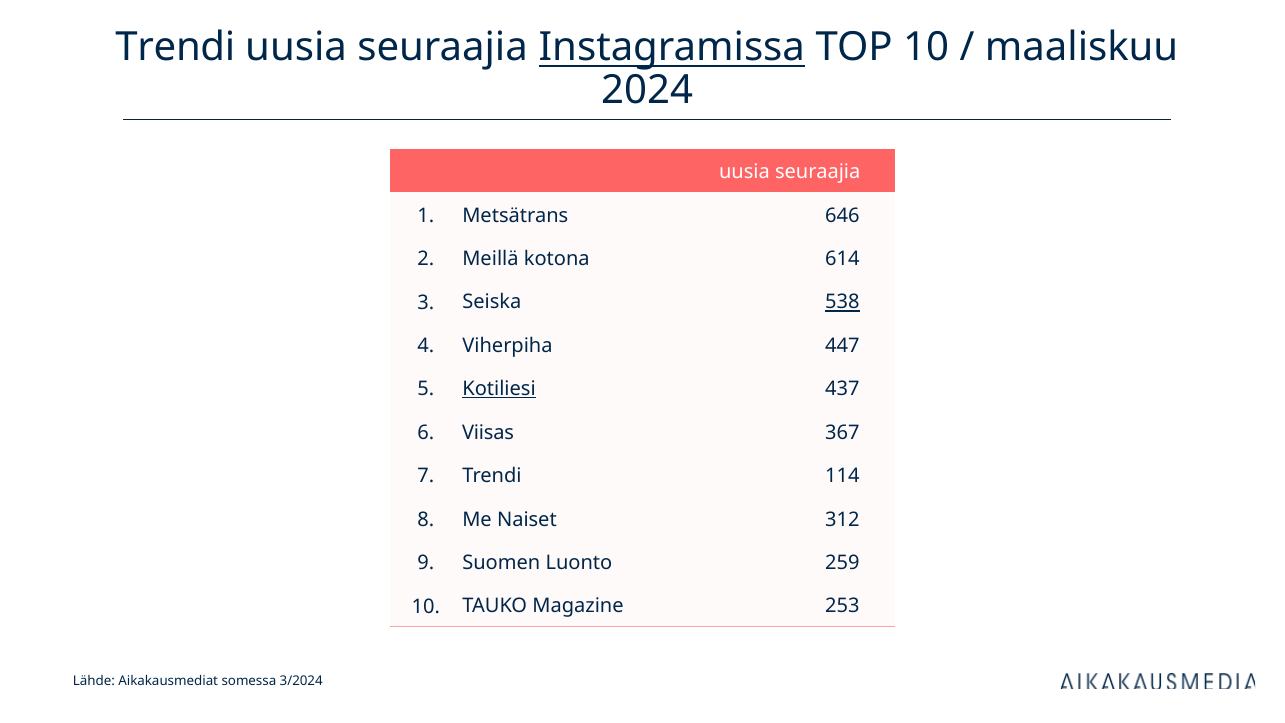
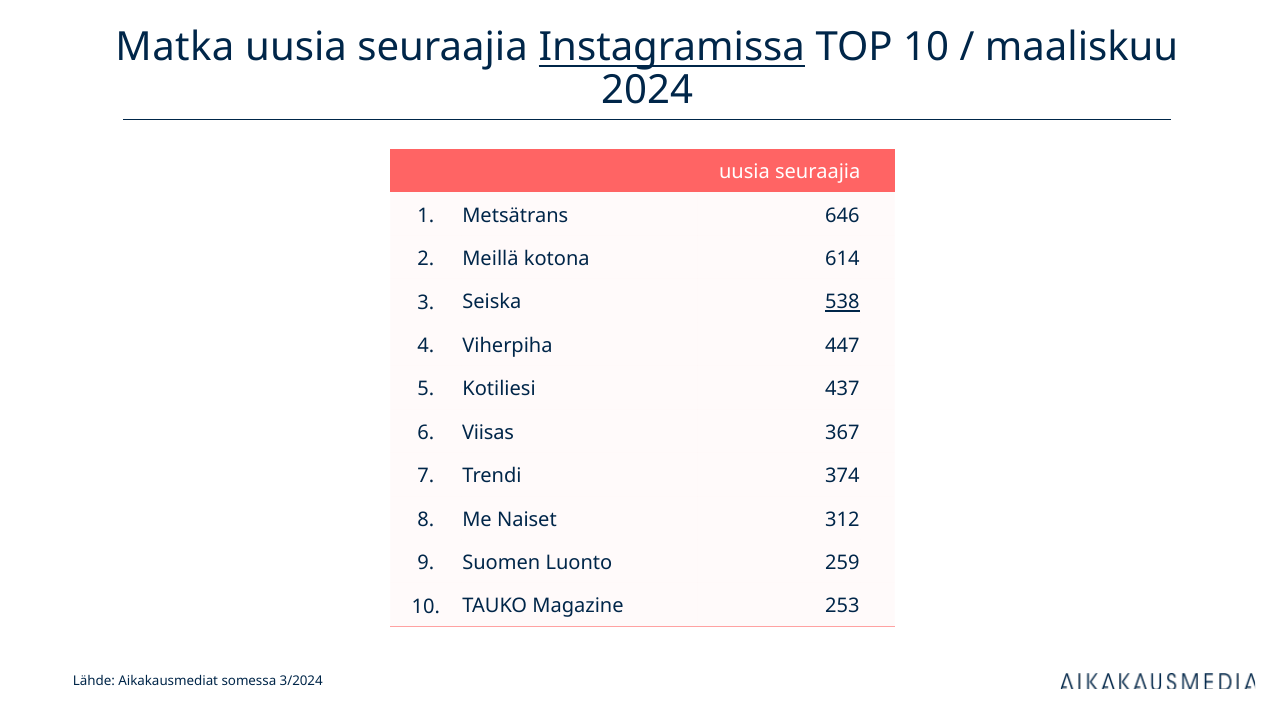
Trendi: Trendi -> Matka (175, 47)
Kotiliesi underline: present -> none (499, 389)
114: 114 -> 374 (842, 476)
